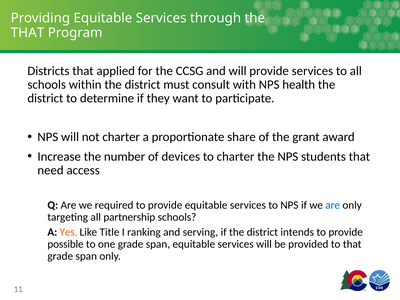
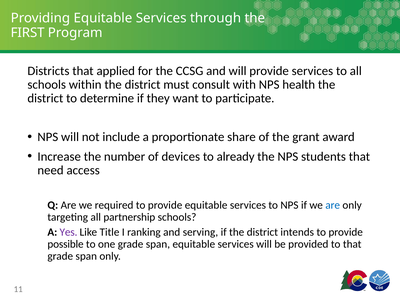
THAT: THAT -> FIRST (28, 33)
not charter: charter -> include (121, 137)
to charter: charter -> already (236, 156)
Yes colour: orange -> purple (69, 232)
